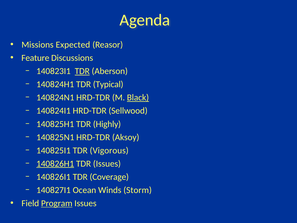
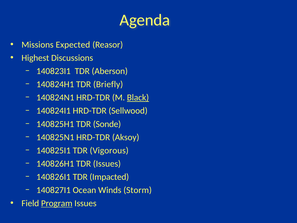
Feature: Feature -> Highest (35, 58)
TDR underline: present -> none (82, 71)
Typical: Typical -> Briefly (108, 84)
Highly: Highly -> Sonde (107, 124)
140826H1 underline: present -> none (55, 163)
Coverage: Coverage -> Impacted (109, 177)
